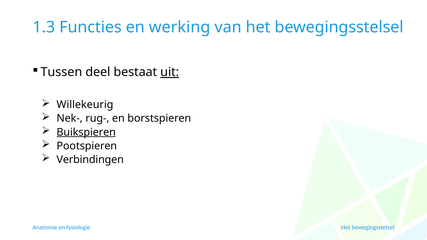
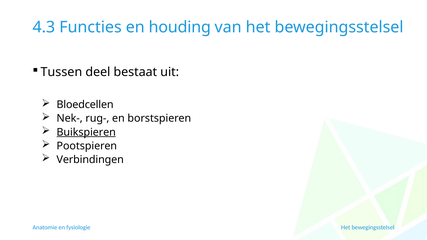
1.3: 1.3 -> 4.3 (44, 27)
werking: werking -> houding (180, 27)
uit underline: present -> none (170, 72)
Willekeurig: Willekeurig -> Bloedcellen (85, 105)
